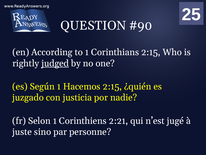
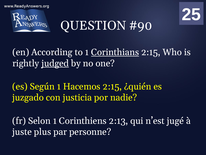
Corinthians underline: none -> present (115, 52)
2:21: 2:21 -> 2:13 (118, 120)
sino: sino -> plus (43, 131)
